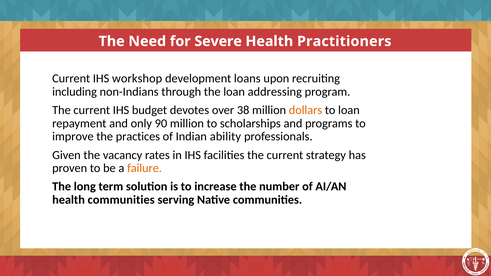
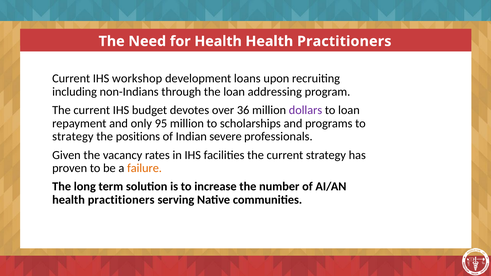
for Severe: Severe -> Health (218, 41)
38: 38 -> 36 (243, 110)
dollars colour: orange -> purple (305, 110)
90: 90 -> 95 (161, 123)
improve: improve -> strategy (73, 137)
practices: practices -> positions (138, 137)
ability: ability -> severe (226, 137)
communities: communities -> practitioners (121, 200)
